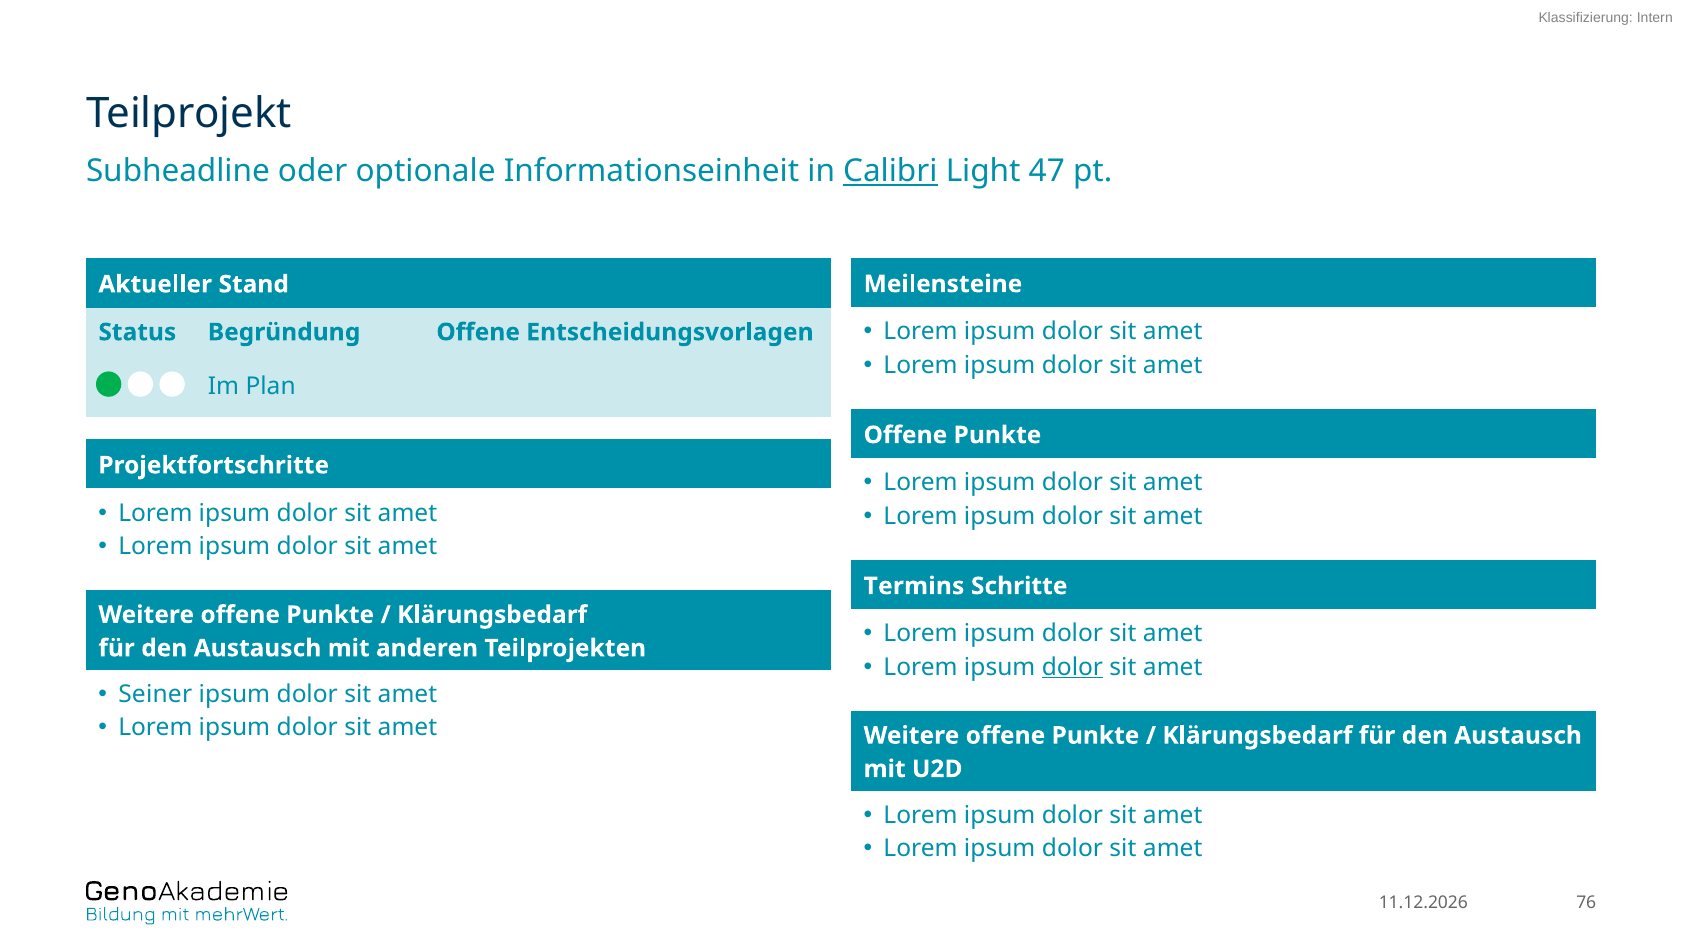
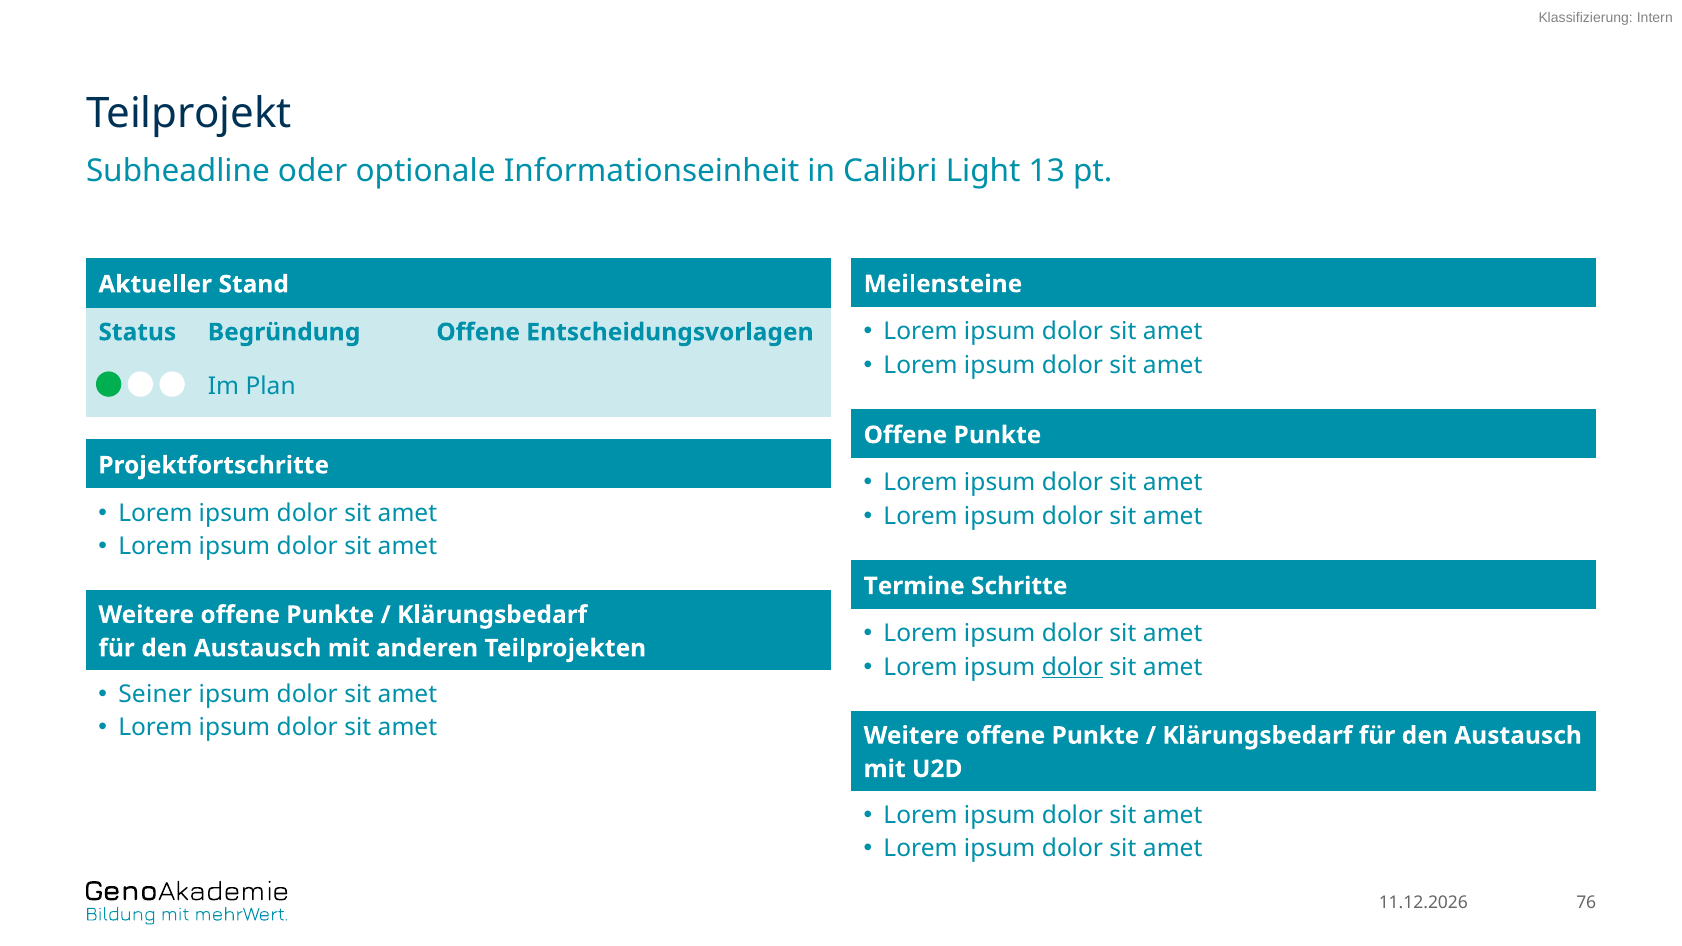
Calibri underline: present -> none (890, 171)
47: 47 -> 13 (1047, 171)
Termins: Termins -> Termine (914, 586)
